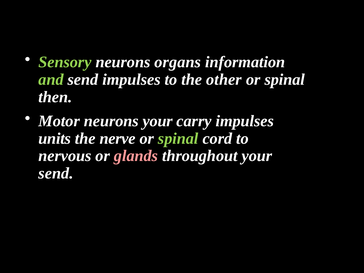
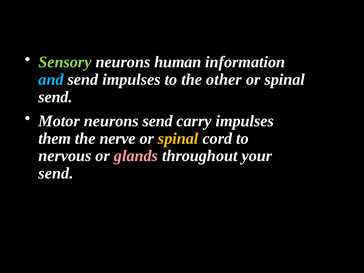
organs: organs -> human (178, 62)
and colour: light green -> light blue (51, 79)
then: then -> send (55, 97)
neurons your: your -> send (158, 121)
units: units -> them (55, 138)
spinal colour: light green -> yellow (178, 138)
